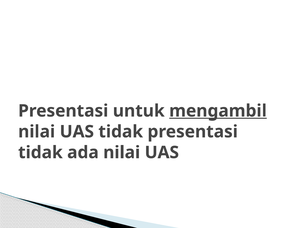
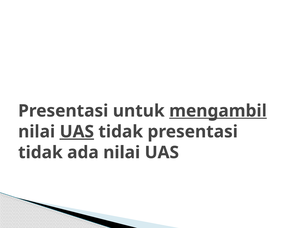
UAS underline: none -> present (77, 131)
